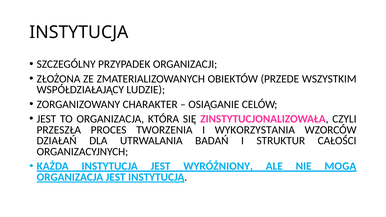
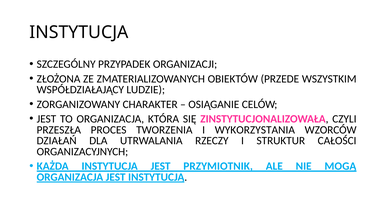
BADAŃ: BADAŃ -> RZECZY (212, 141)
WYRÓŻNIONY: WYRÓŻNIONY -> PRZYMIOTNIK (218, 166)
